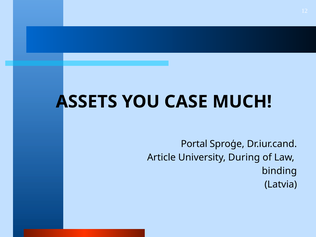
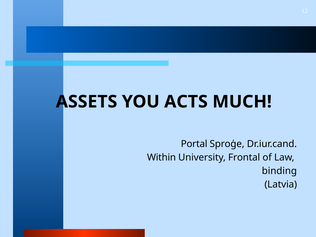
CASE: CASE -> ACTS (186, 102)
Article: Article -> Within (161, 157)
During: During -> Frontal (244, 157)
